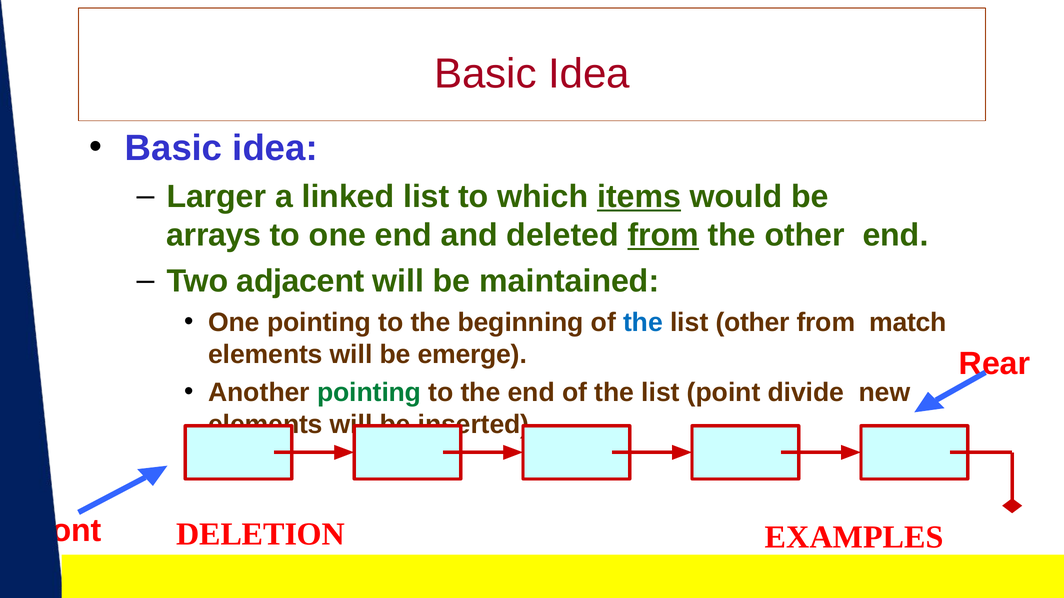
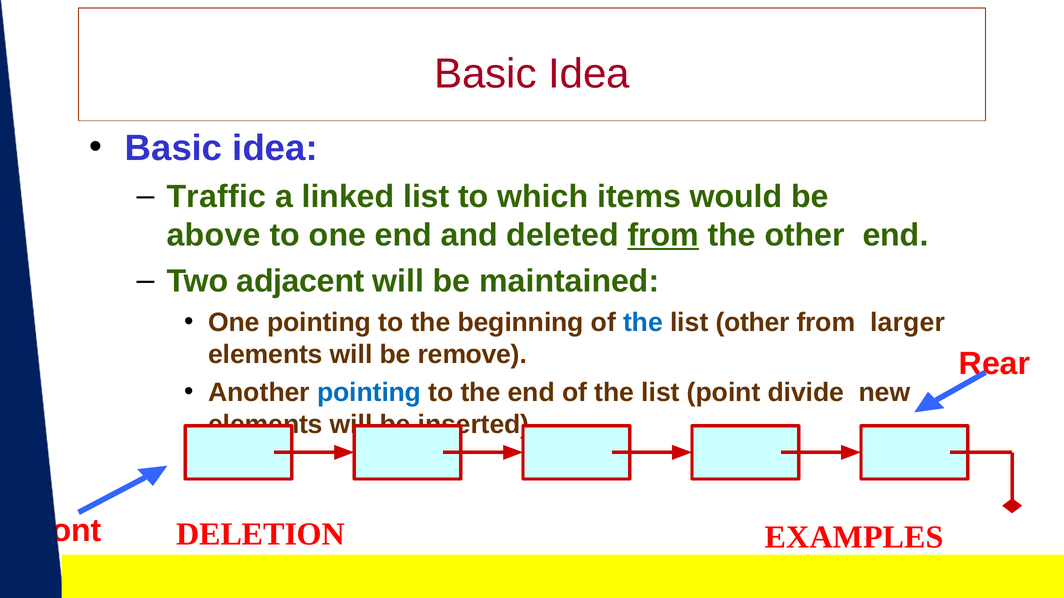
Larger: Larger -> Traffic (216, 197)
items underline: present -> none (639, 197)
arrays: arrays -> above (214, 235)
match: match -> larger (908, 323)
emerge: emerge -> remove (472, 355)
pointing colour: green -> blue (369, 393)
